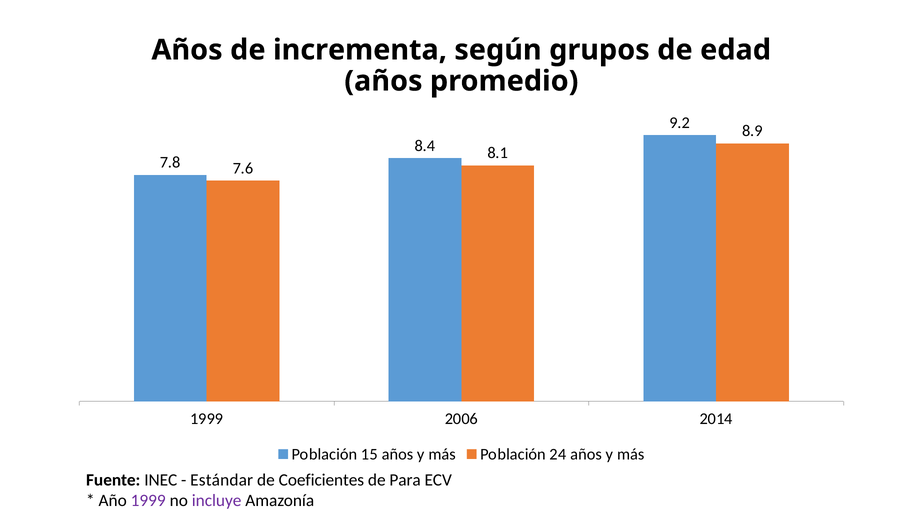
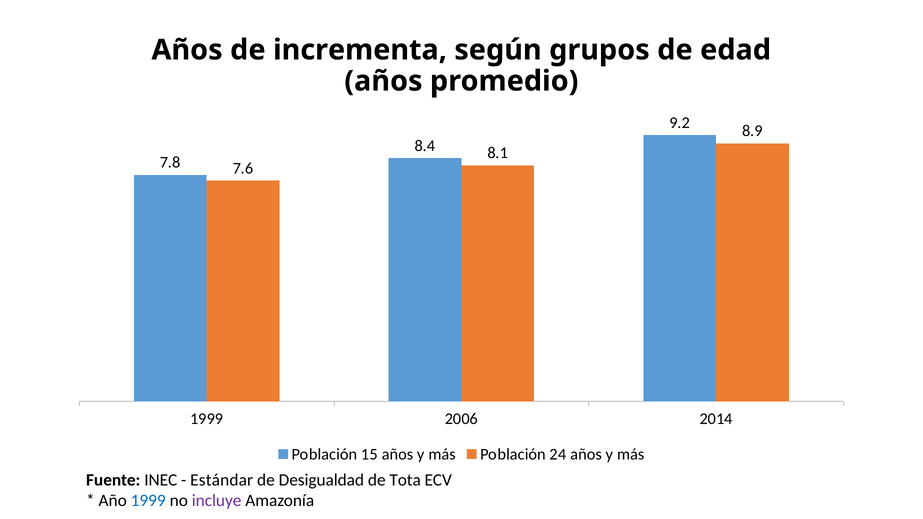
Coeficientes: Coeficientes -> Desigualdad (321, 480)
Para: Para -> Tota (405, 480)
1999 colour: purple -> blue (148, 501)
